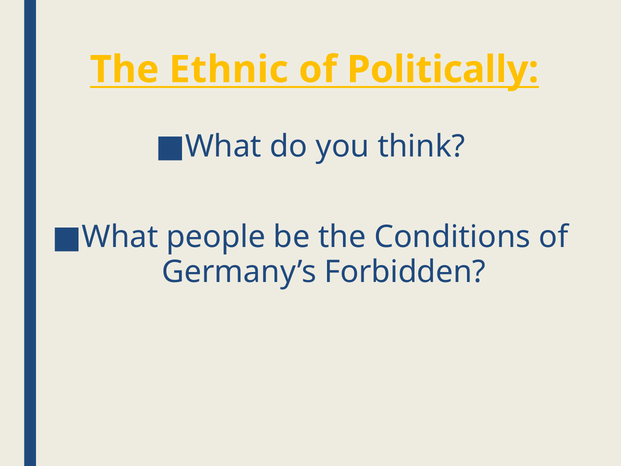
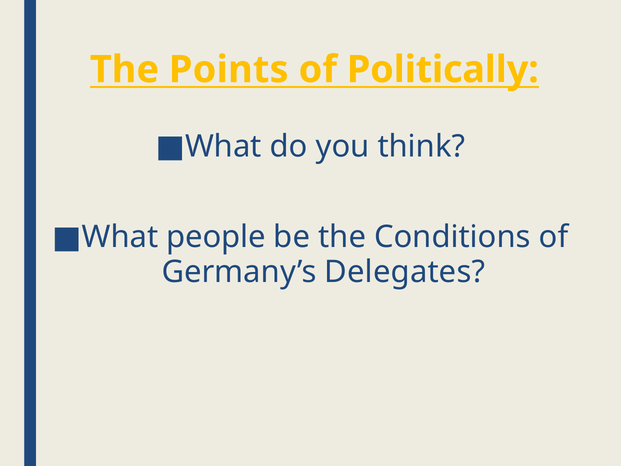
Ethnic: Ethnic -> Points (229, 70)
Forbidden: Forbidden -> Delegates (405, 272)
